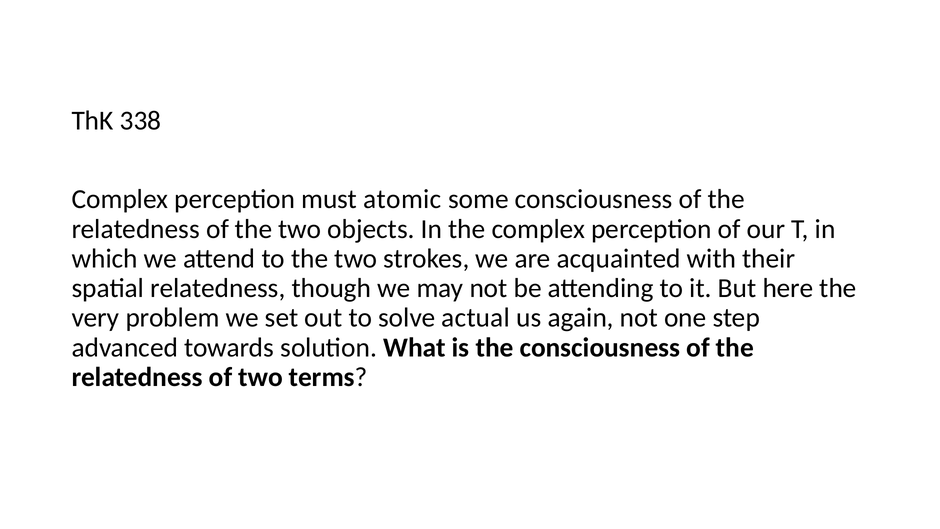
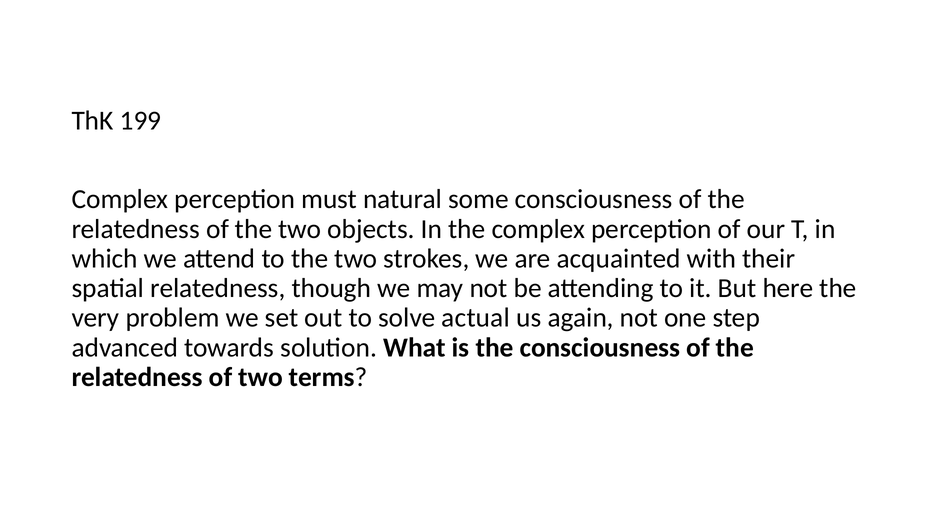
338: 338 -> 199 (140, 120)
atomic: atomic -> natural (403, 199)
